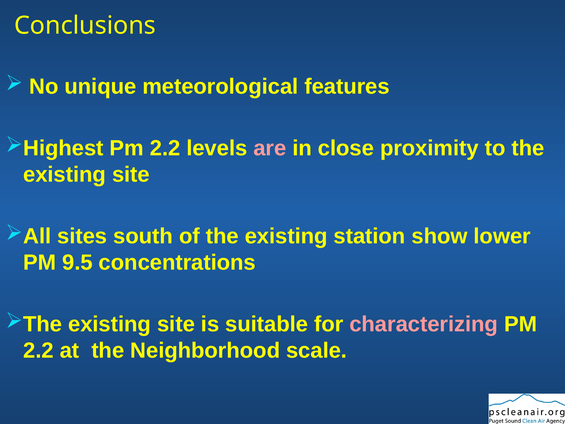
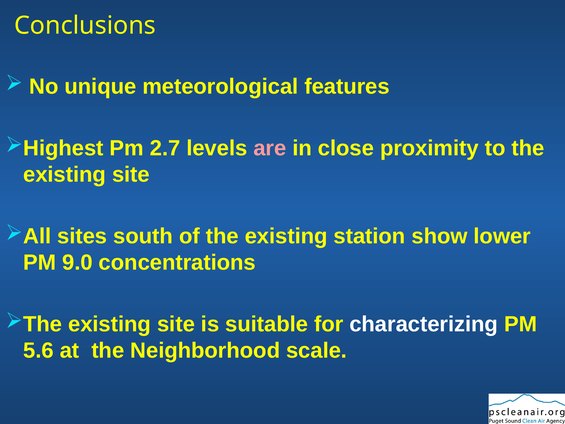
2.2: 2.2 -> 2.7 (165, 148)
9.5: 9.5 -> 9.0 (77, 263)
characterizing colour: pink -> white (424, 324)
2.2: 2.2 -> 5.6 (38, 351)
